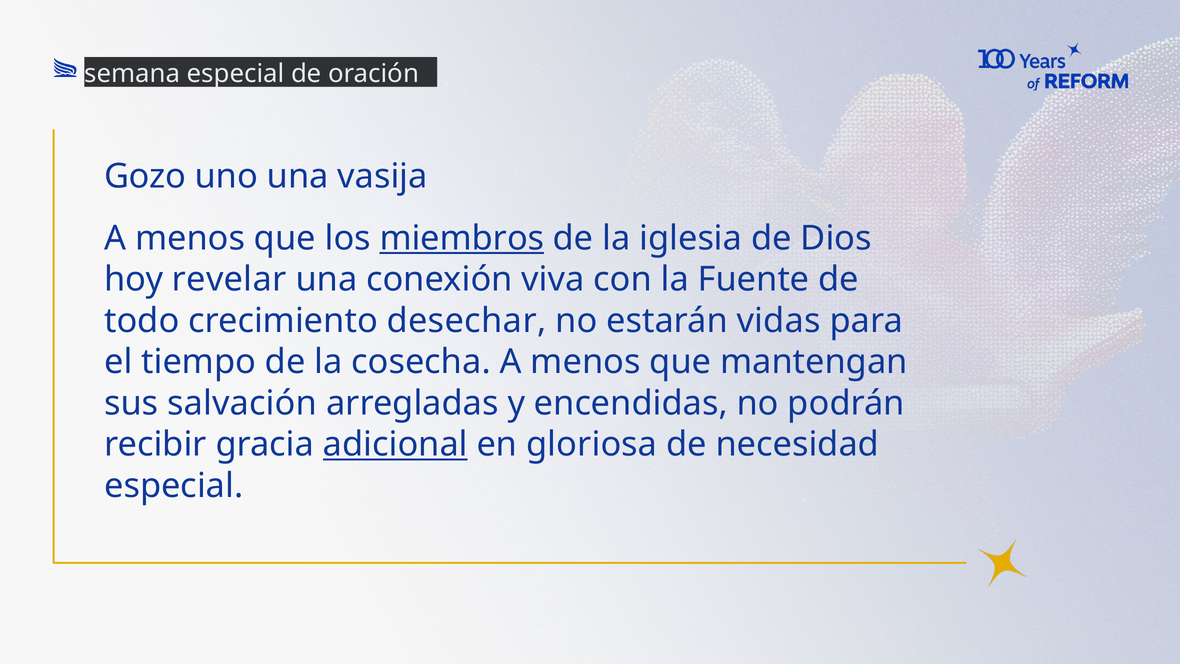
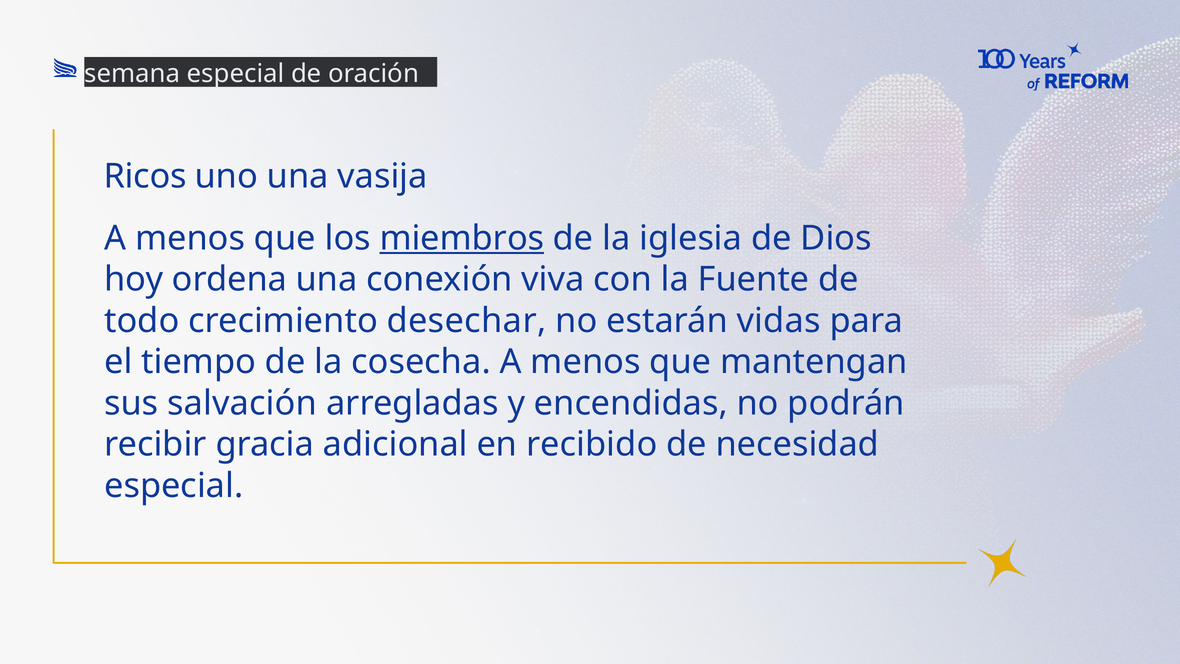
Gozo: Gozo -> Ricos (145, 176)
revelar: revelar -> ordena (229, 279)
adicional underline: present -> none (395, 444)
gloriosa: gloriosa -> recibido (592, 444)
